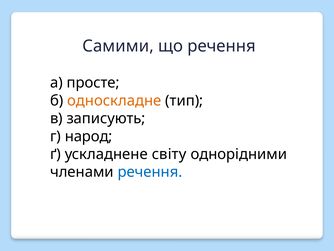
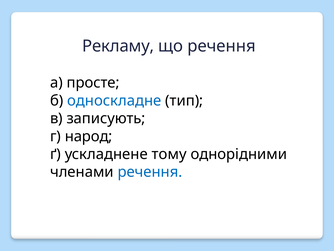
Самими: Самими -> Рекламу (118, 46)
односкладне colour: orange -> blue (114, 100)
світу: світу -> тому (169, 154)
